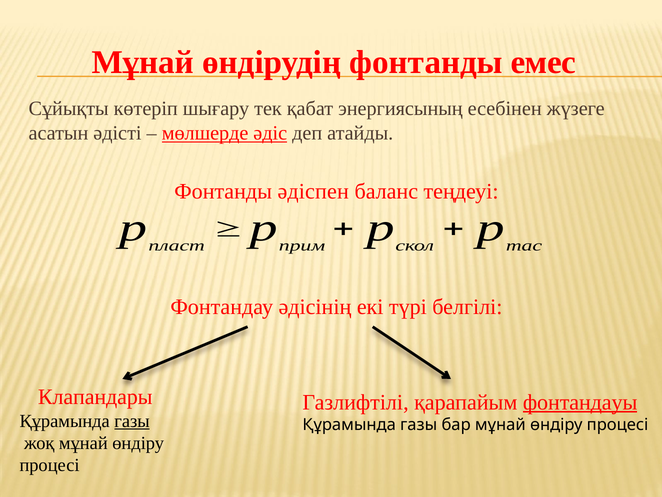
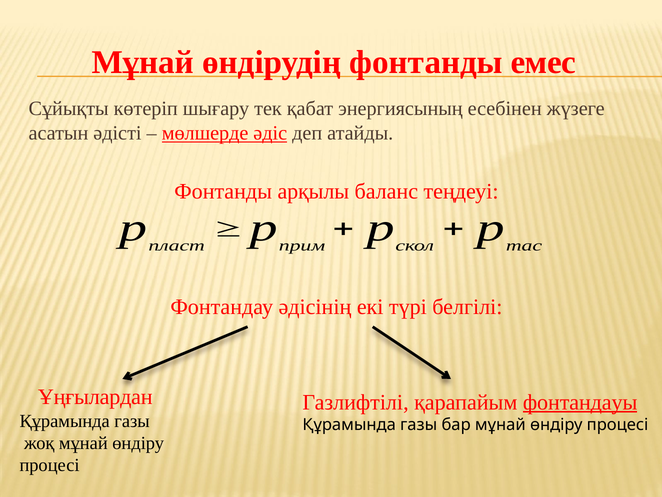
әдіспен: әдіспен -> арқылы (313, 191)
Клапандары: Клапандары -> Ұңғылардан (95, 397)
газы underline: present -> none (132, 421)
